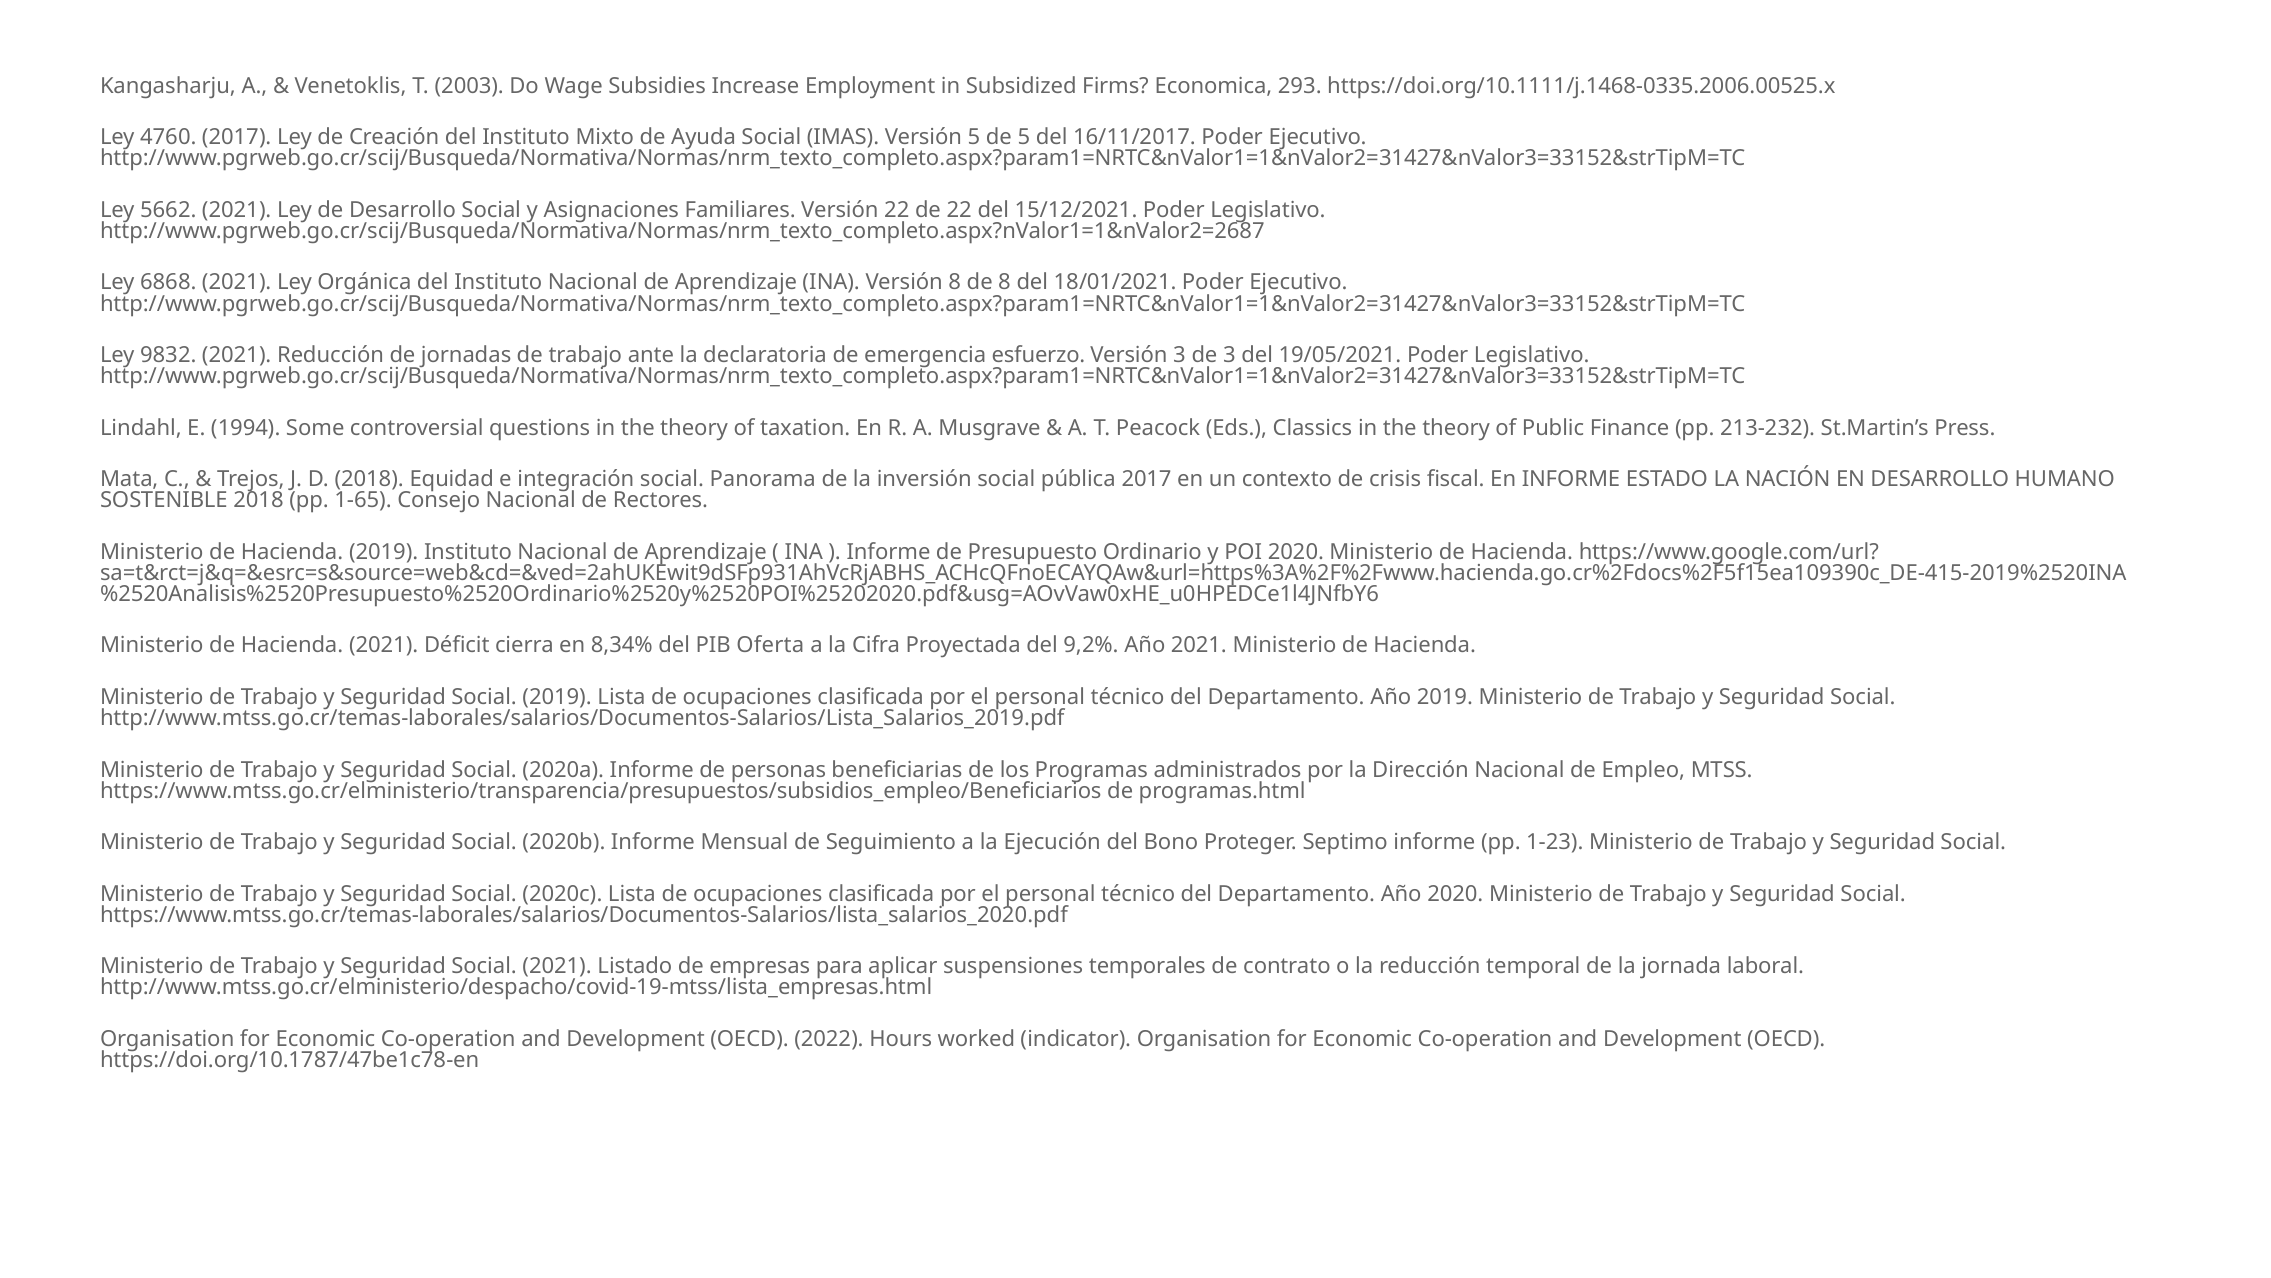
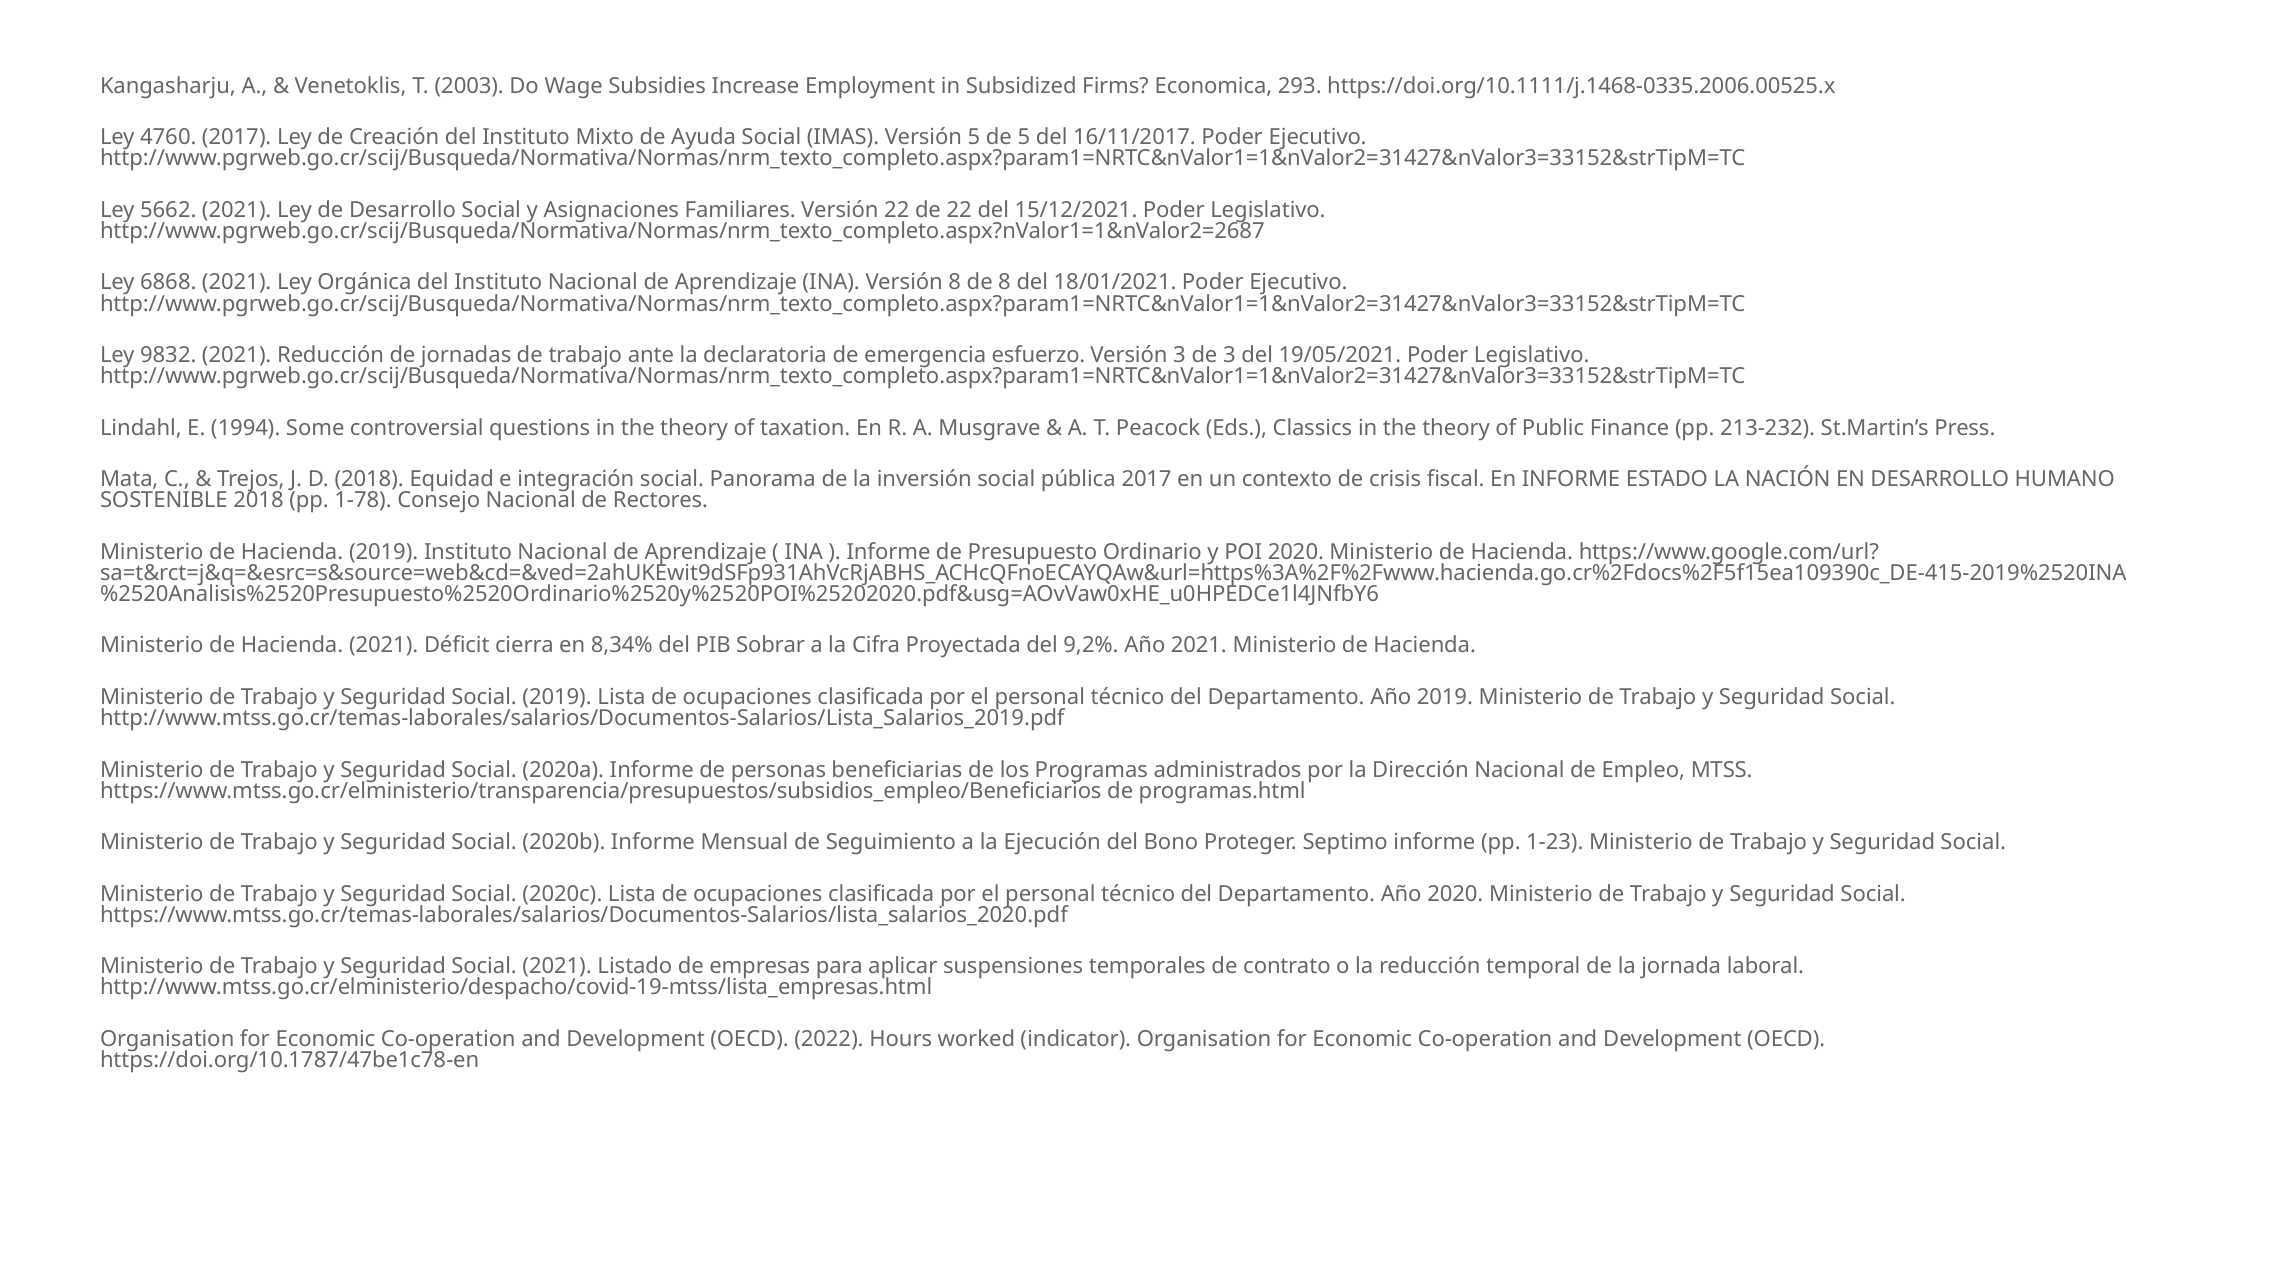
1-65: 1-65 -> 1-78 (363, 500)
Oferta: Oferta -> Sobrar (771, 645)
